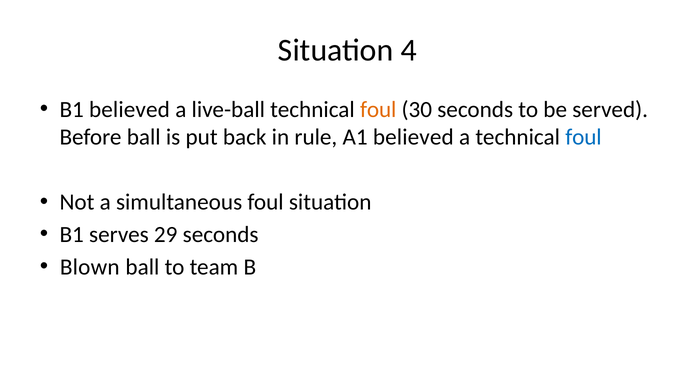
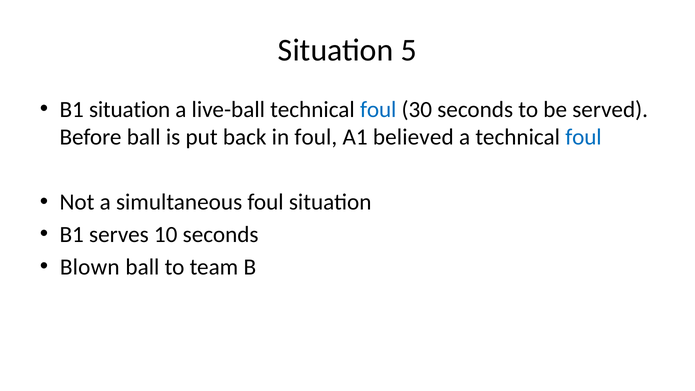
4: 4 -> 5 (409, 50)
B1 believed: believed -> situation (130, 109)
foul colour: orange -> blue (378, 109)
in rule: rule -> foul (316, 137)
29: 29 -> 10 (166, 234)
